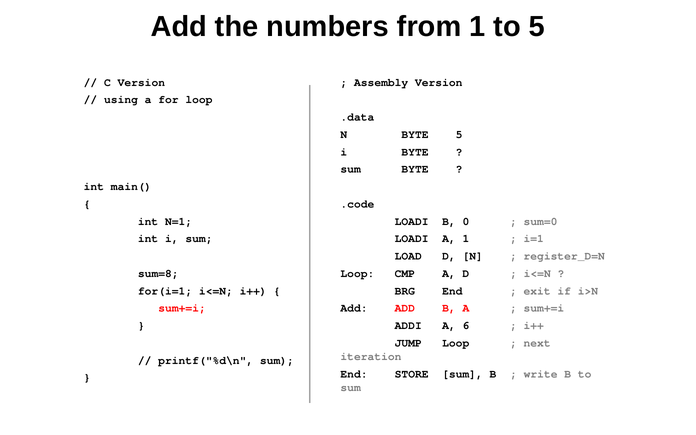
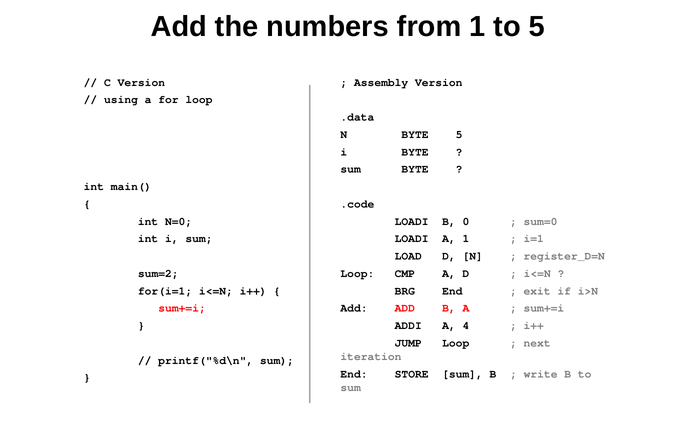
N=1: N=1 -> N=0 (179, 221)
sum=8: sum=8 -> sum=2 (158, 273)
6: 6 -> 4 (466, 326)
